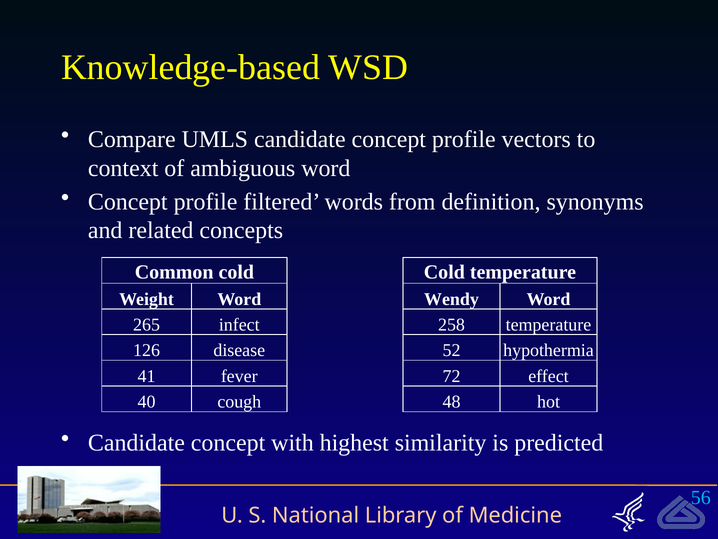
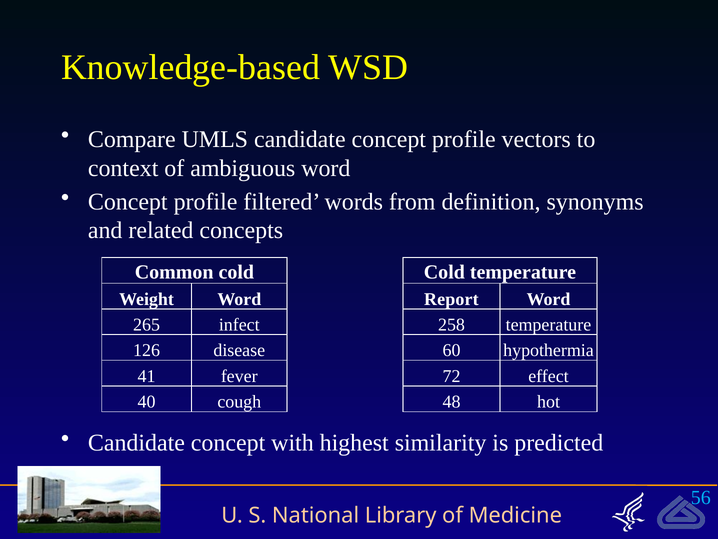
Wendy: Wendy -> Report (451, 299)
52: 52 -> 60 (452, 350)
